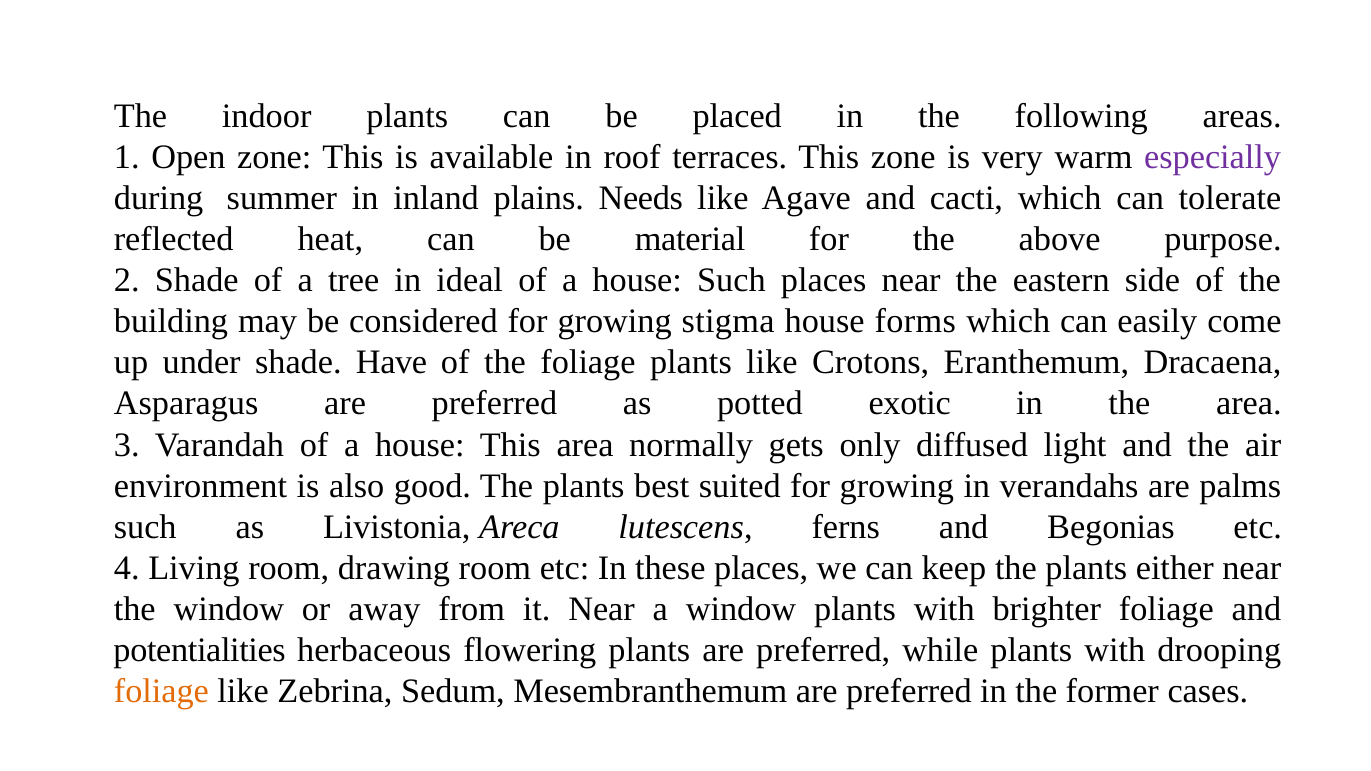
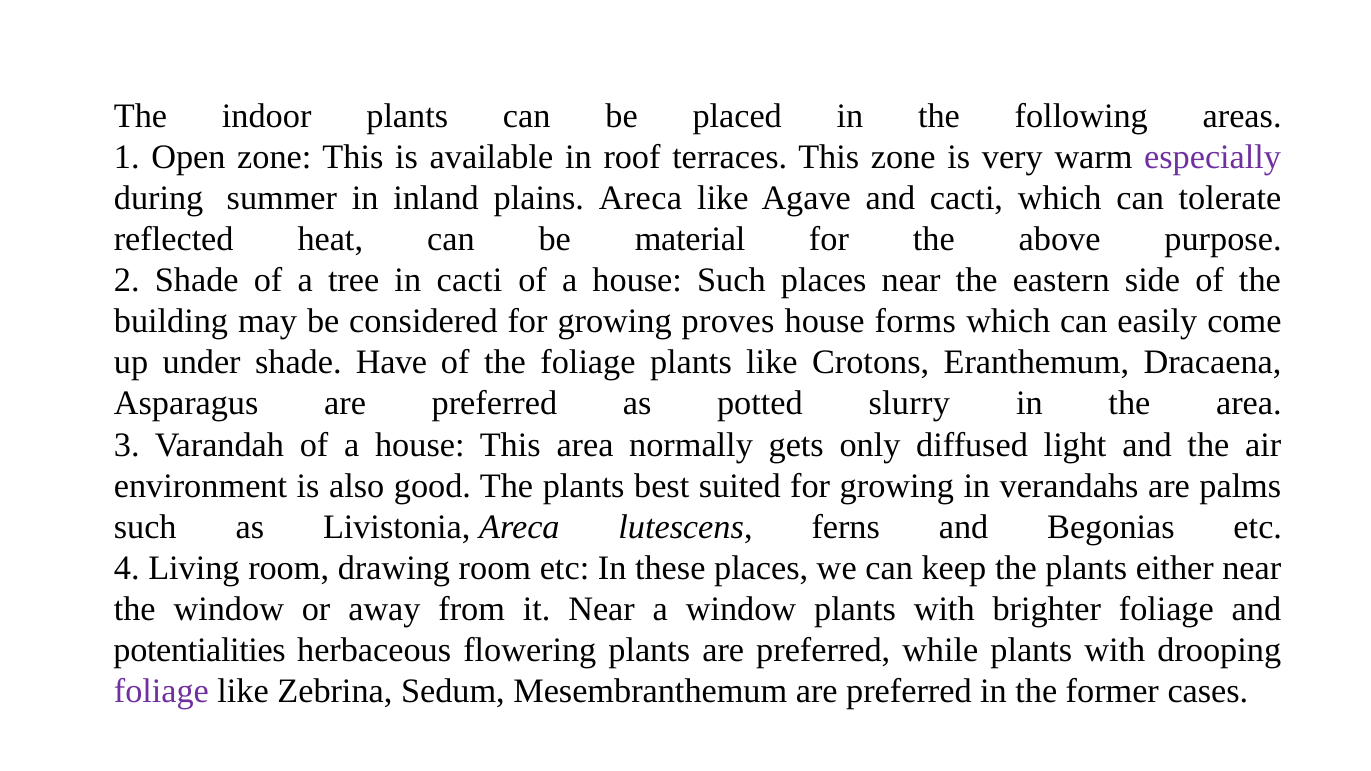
plains Needs: Needs -> Areca (640, 198)
in ideal: ideal -> cacti (470, 280)
stigma: stigma -> proves (728, 321)
exotic: exotic -> slurry (909, 404)
foliage colour: orange -> purple (161, 692)
